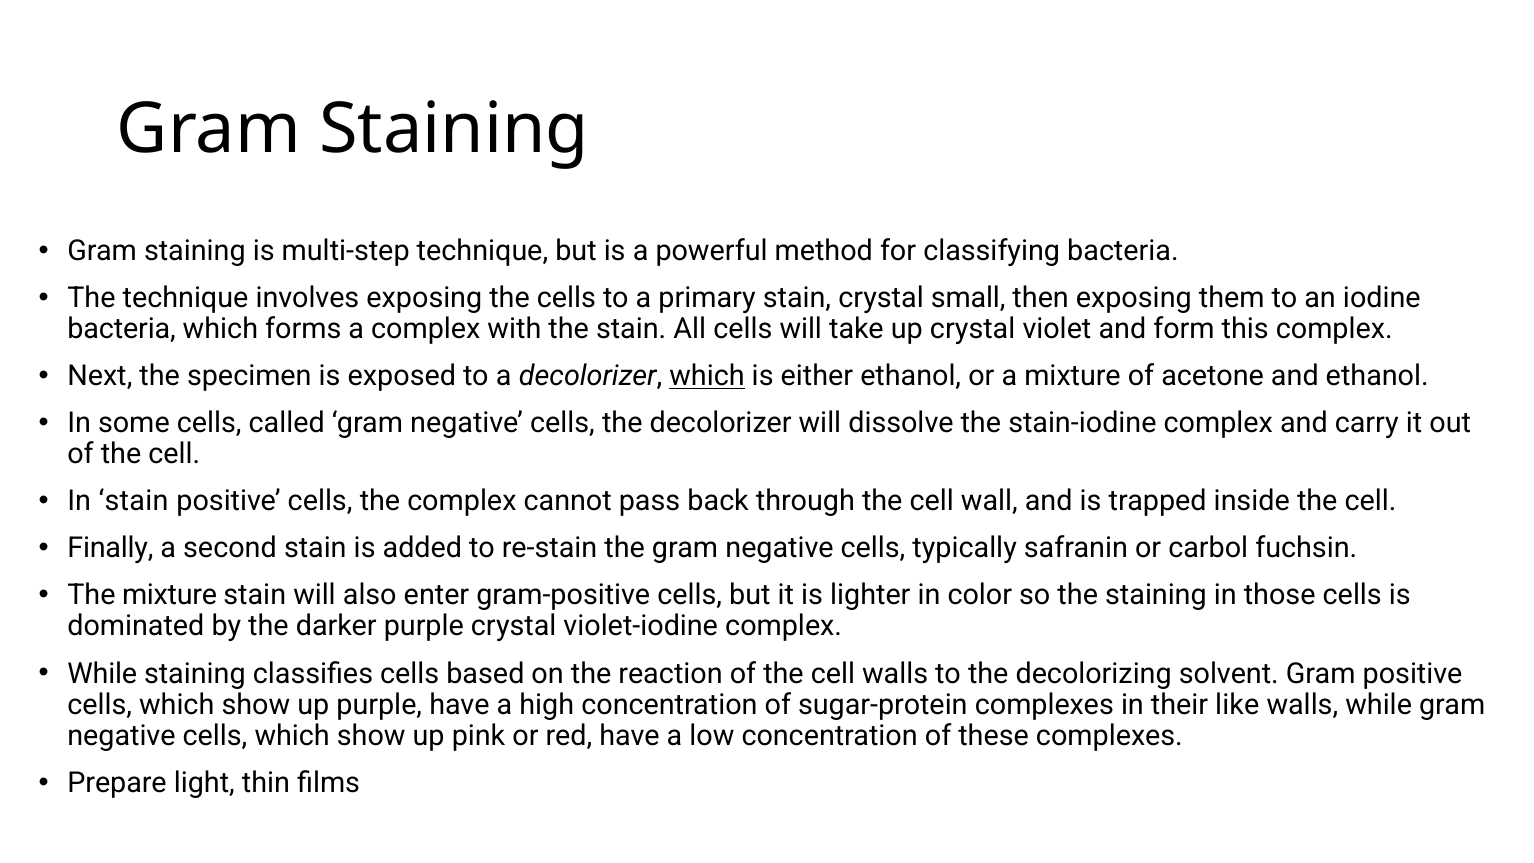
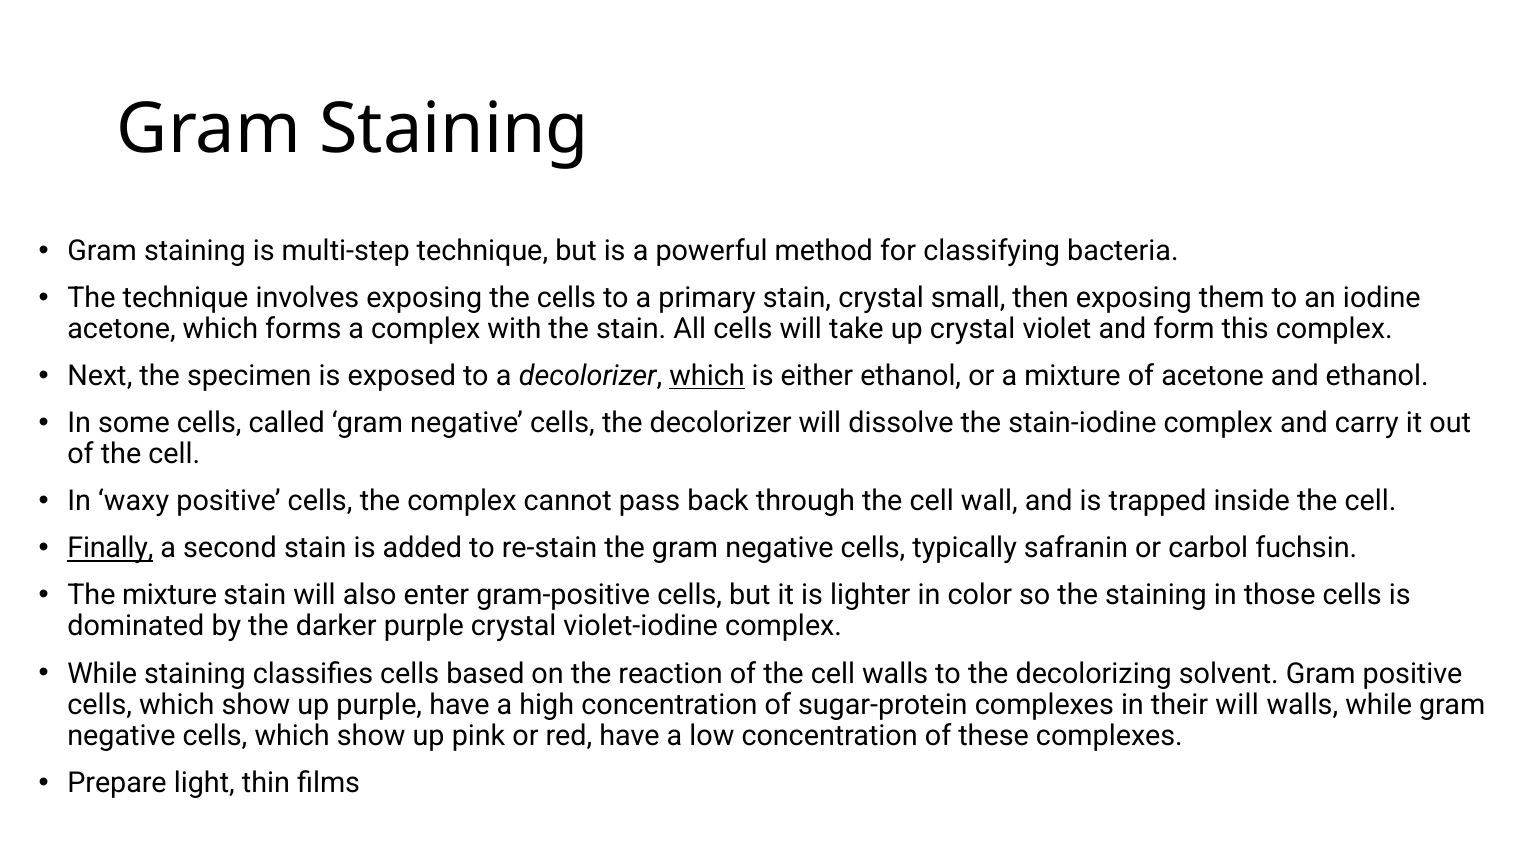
bacteria: bacteria -> acetone (122, 329)
In stain: stain -> waxy (134, 501)
Finally underline: none -> present (110, 548)
their like: like -> will (1237, 705)
